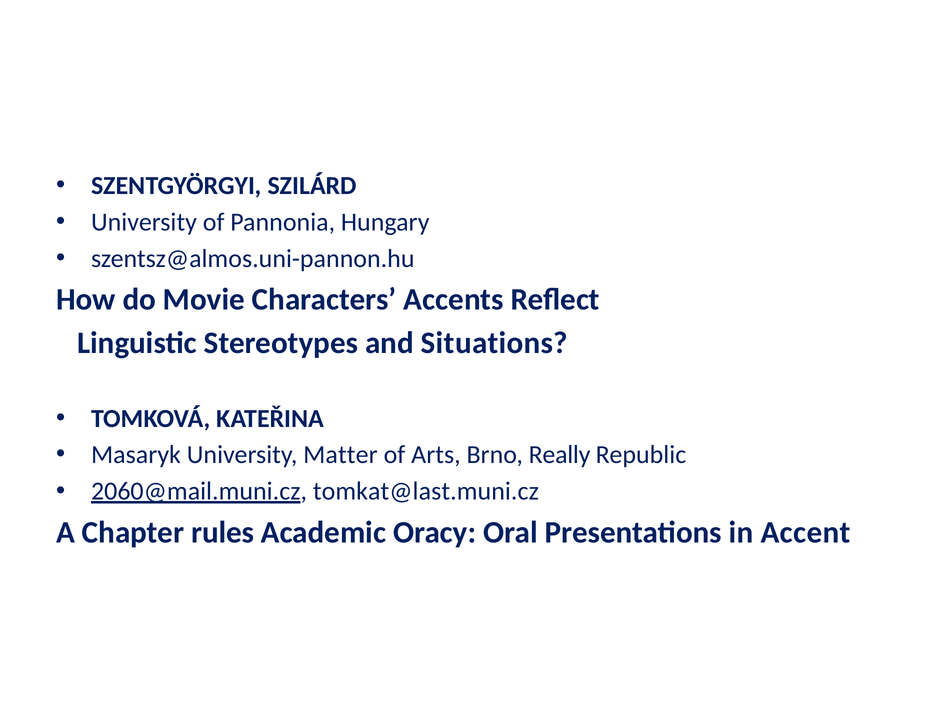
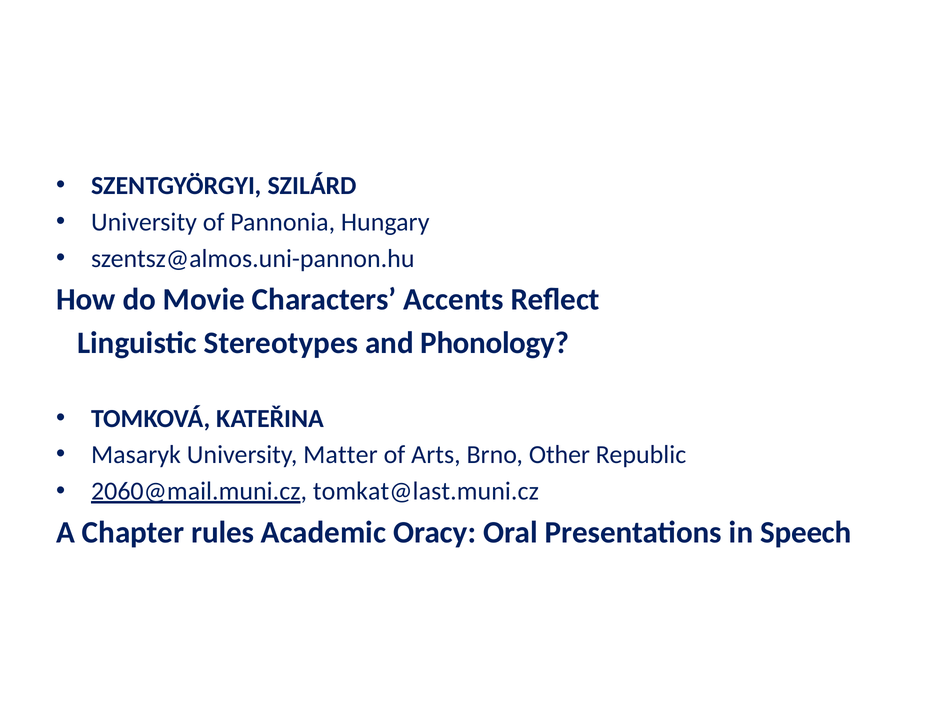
Situations: Situations -> Phonology (495, 343)
Really: Really -> Other (559, 455)
Accent: Accent -> Speech (806, 532)
